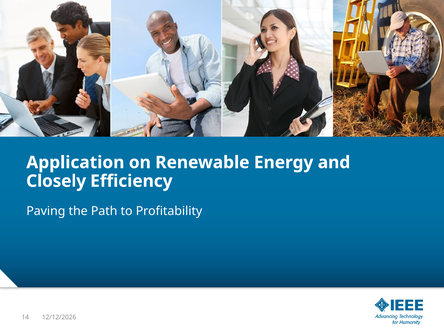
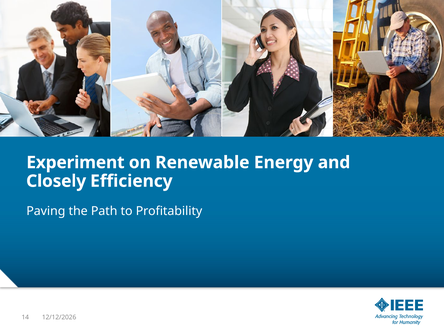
Application: Application -> Experiment (75, 162)
